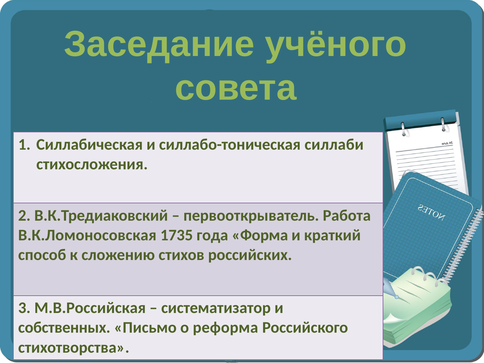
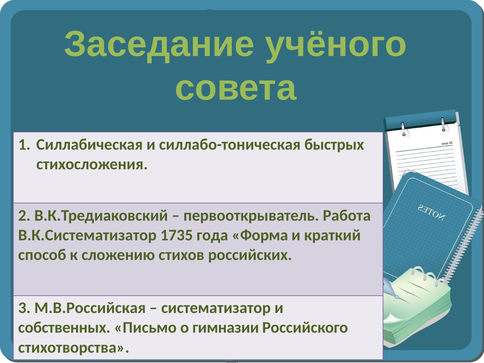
силлаби: силлаби -> быстрых (334, 144)
В.К.Ломоносовская: В.К.Ломоносовская -> В.К.Систематизатор (87, 235)
реформа: реформа -> гимназии (226, 328)
